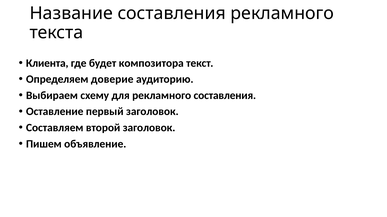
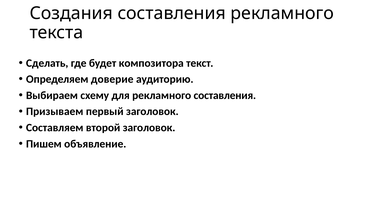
Название: Название -> Создания (71, 13)
Клиента: Клиента -> Сделать (47, 63)
Оставление: Оставление -> Призываем (55, 112)
